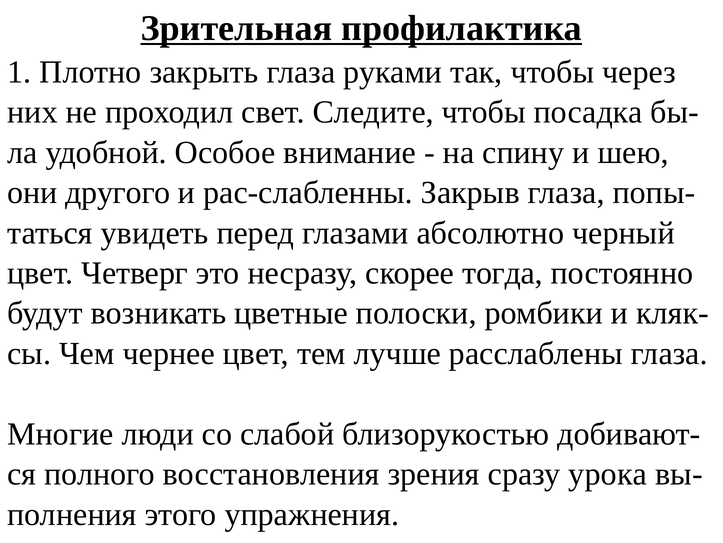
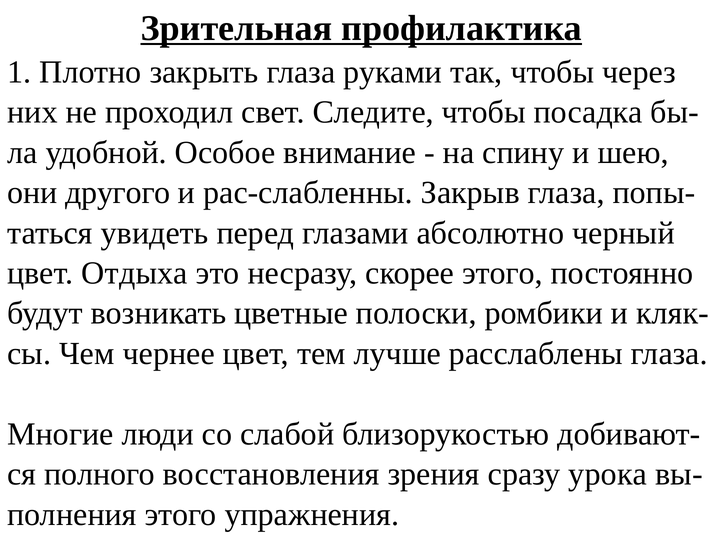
Четверг: Четверг -> Отдыха (135, 273)
скорее тогда: тогда -> этого (502, 273)
